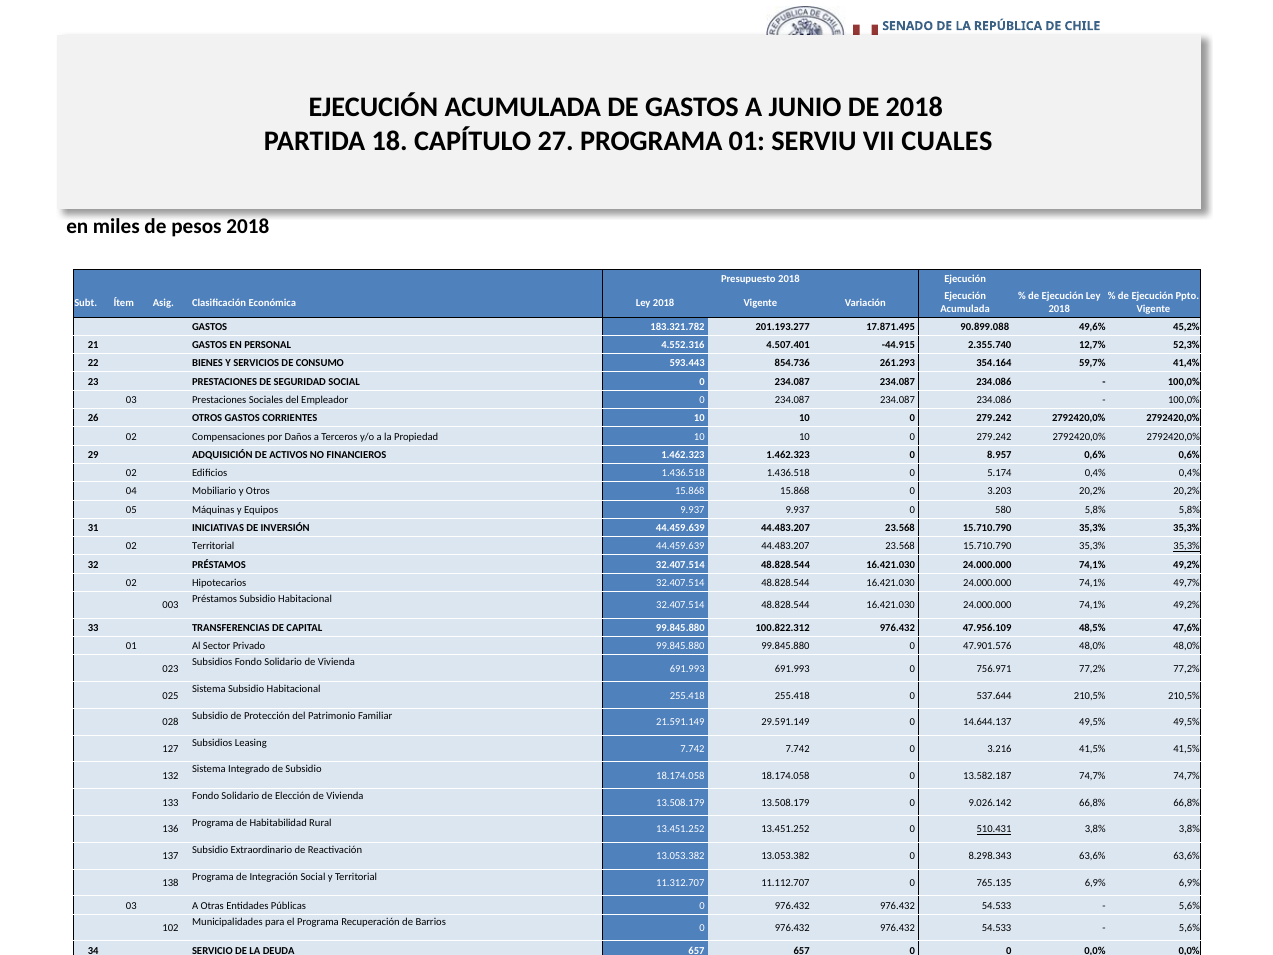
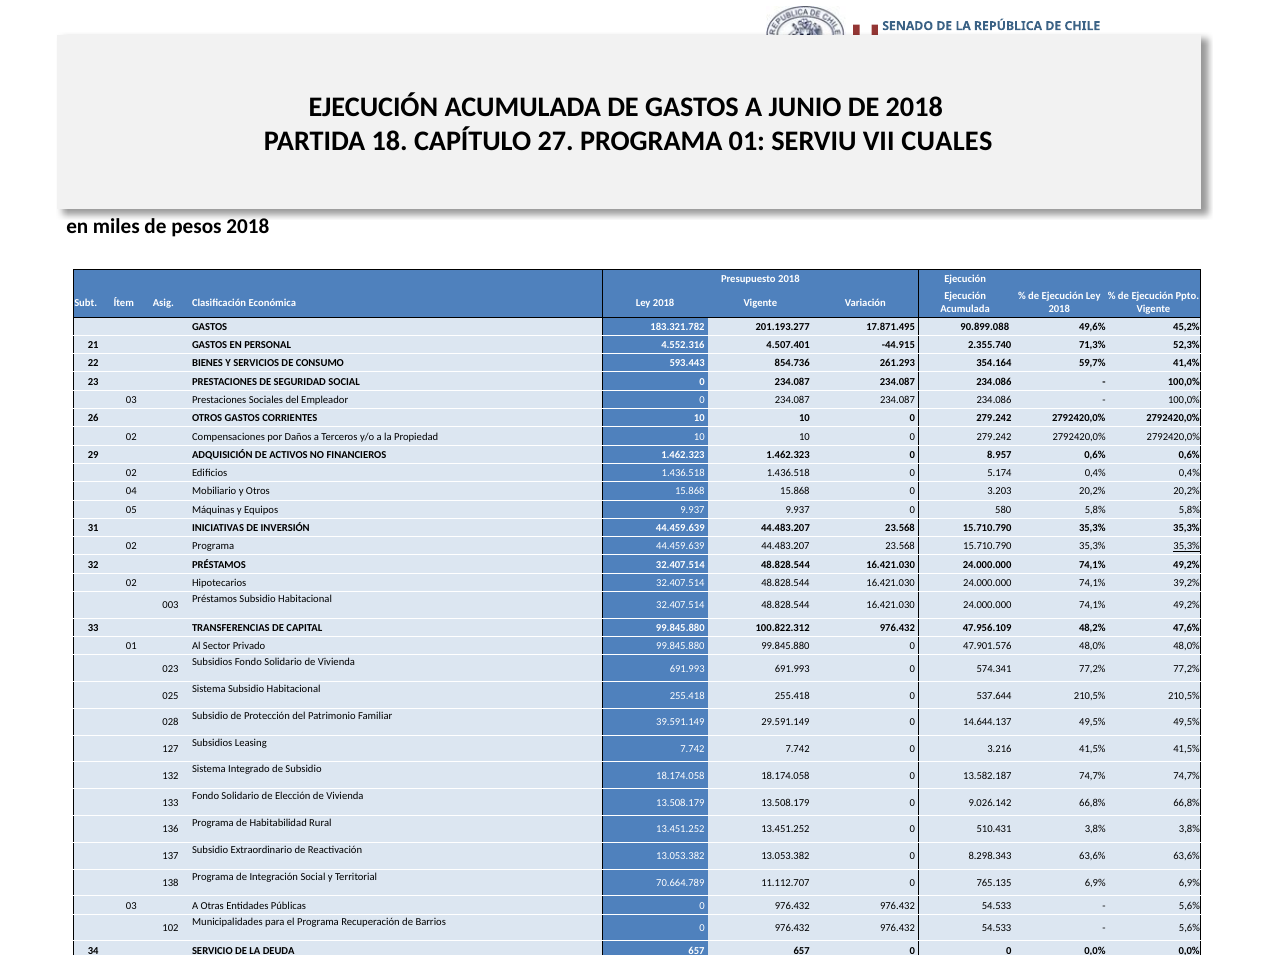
12,7%: 12,7% -> 71,3% (1092, 345)
02 Territorial: Territorial -> Programa (213, 546)
49,7%: 49,7% -> 39,2% (1187, 583)
48,5%: 48,5% -> 48,2% (1092, 628)
756.971: 756.971 -> 574.341 (994, 669)
21.591.149: 21.591.149 -> 39.591.149 (680, 722)
510.431 underline: present -> none (994, 829)
11.312.707: 11.312.707 -> 70.664.789 (680, 883)
